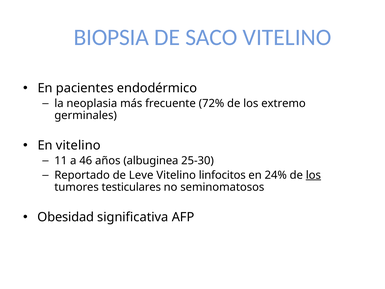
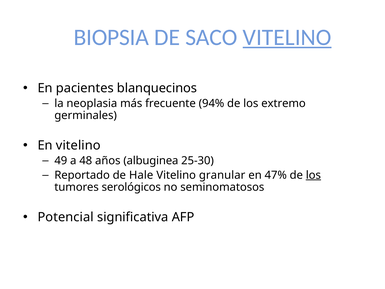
VITELINO underline: none -> present (287, 37)
endodérmico: endodérmico -> blanquecinos (157, 88)
72%: 72% -> 94% (211, 103)
11: 11 -> 49 (61, 161)
46: 46 -> 48 (86, 161)
Leve: Leve -> Hale (141, 175)
linfocitos: linfocitos -> granular (222, 175)
24%: 24% -> 47% (276, 175)
testiculares: testiculares -> serológicos (131, 187)
Obesidad: Obesidad -> Potencial (66, 217)
